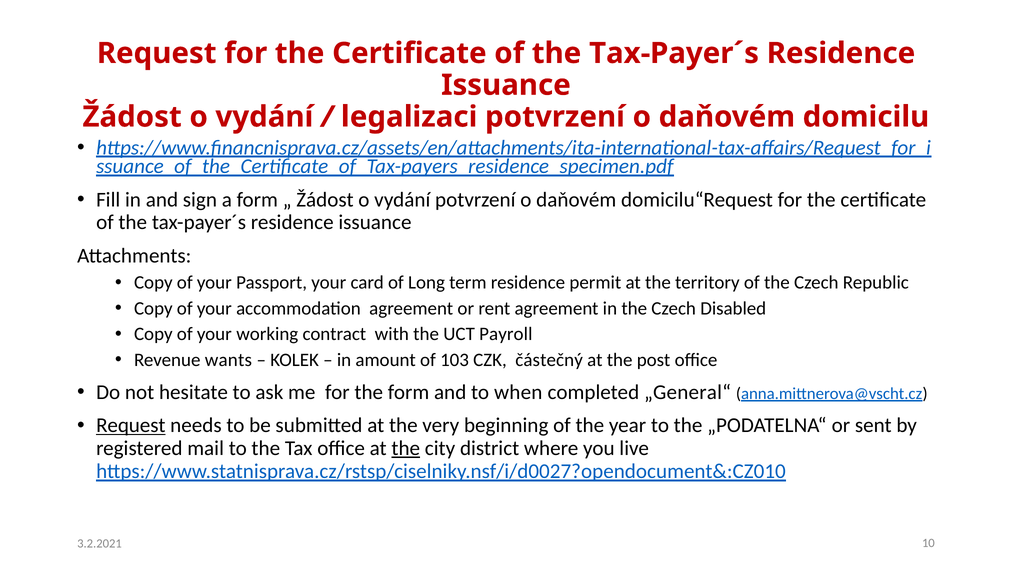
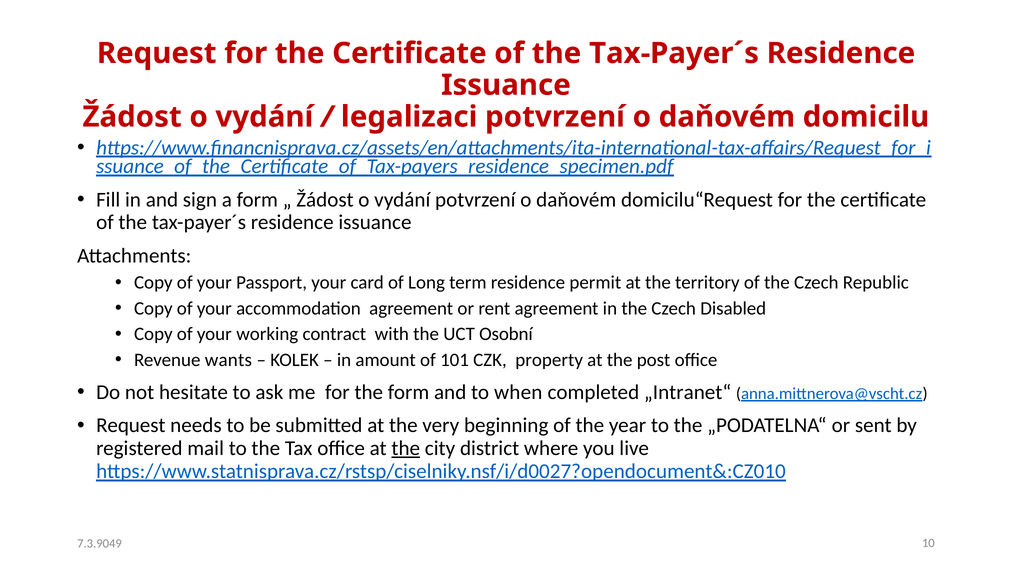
Payroll: Payroll -> Osobní (506, 334)
103: 103 -> 101 (455, 360)
částečný: částečný -> property (549, 360)
„General“: „General“ -> „Intranet“ (688, 392)
Request underline: present -> none (131, 426)
3.2.2021: 3.2.2021 -> 7.3.9049 (99, 544)
